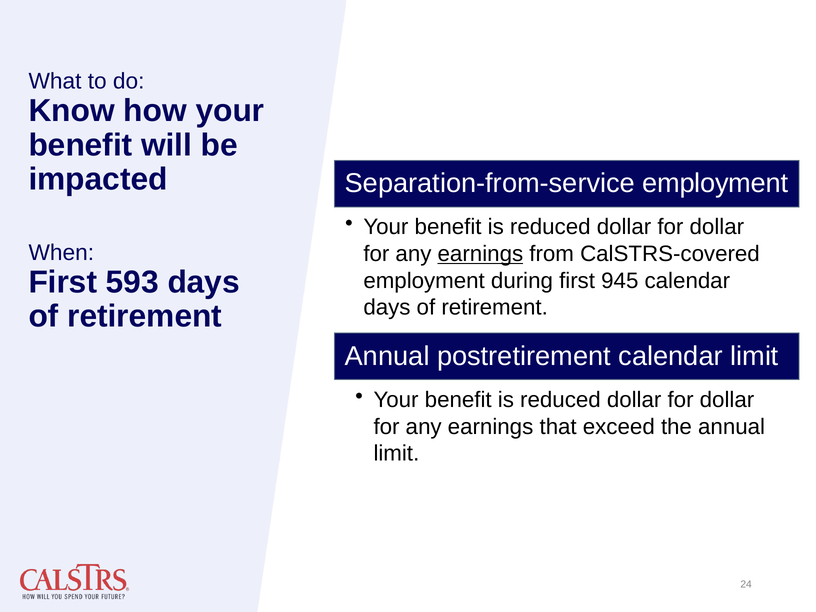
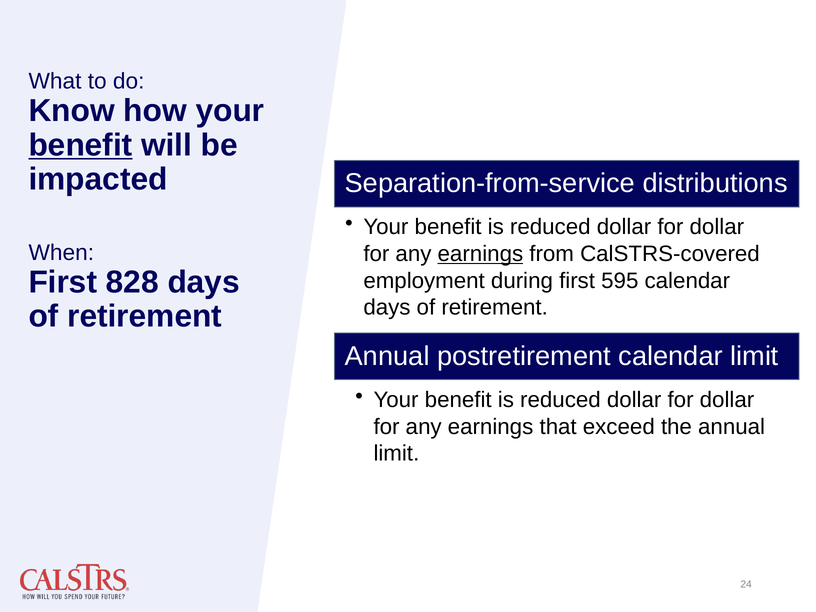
benefit underline: none -> present (80, 145)
Separation-from-service employment: employment -> distributions (715, 184)
593: 593 -> 828 (132, 282)
945: 945 -> 595 (620, 281)
